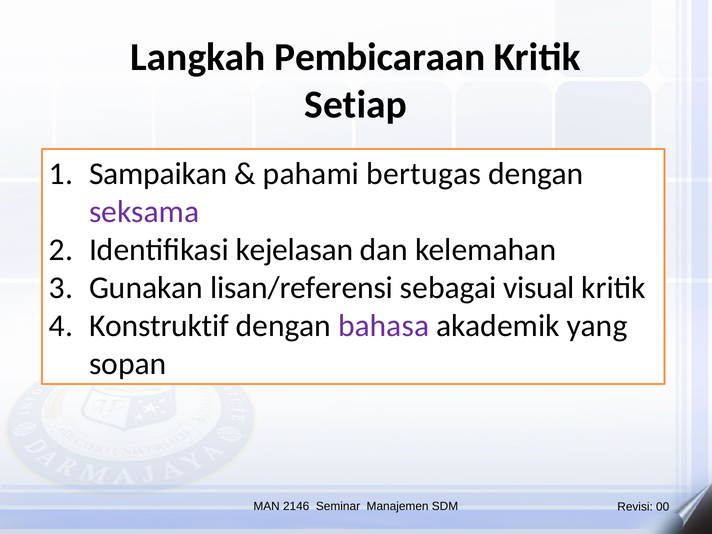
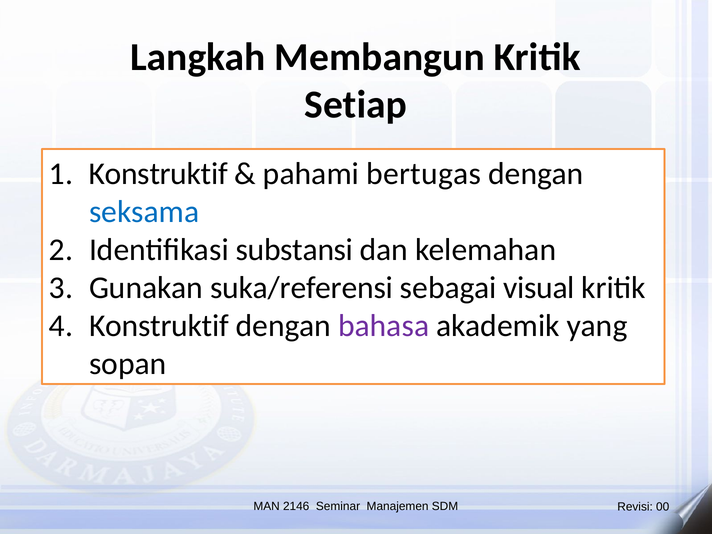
Pembicaraan: Pembicaraan -> Membangun (380, 57)
Sampaikan: Sampaikan -> Konstruktif (158, 174)
seksama colour: purple -> blue (144, 212)
kejelasan: kejelasan -> substansi (294, 250)
lisan/referensi: lisan/referensi -> suka/referensi (302, 288)
